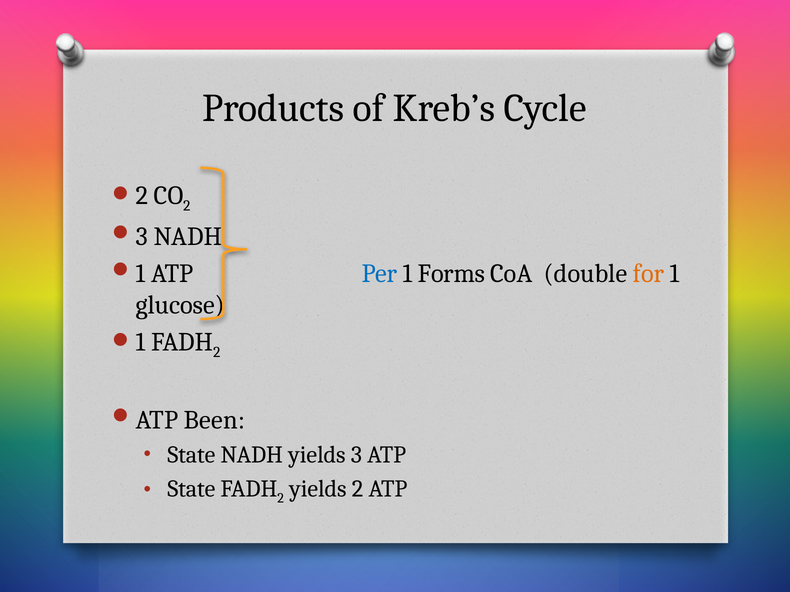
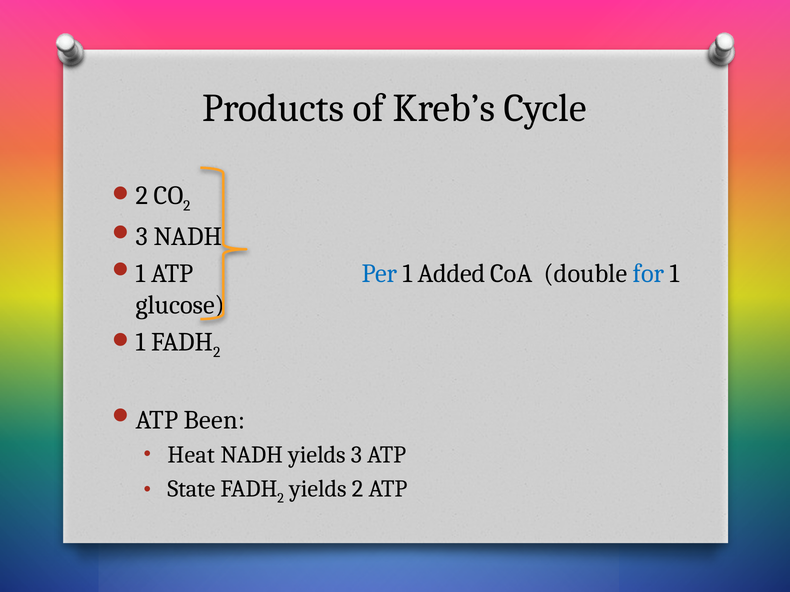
Forms: Forms -> Added (452, 274)
for colour: orange -> blue (649, 274)
State: State -> Heat (191, 455)
